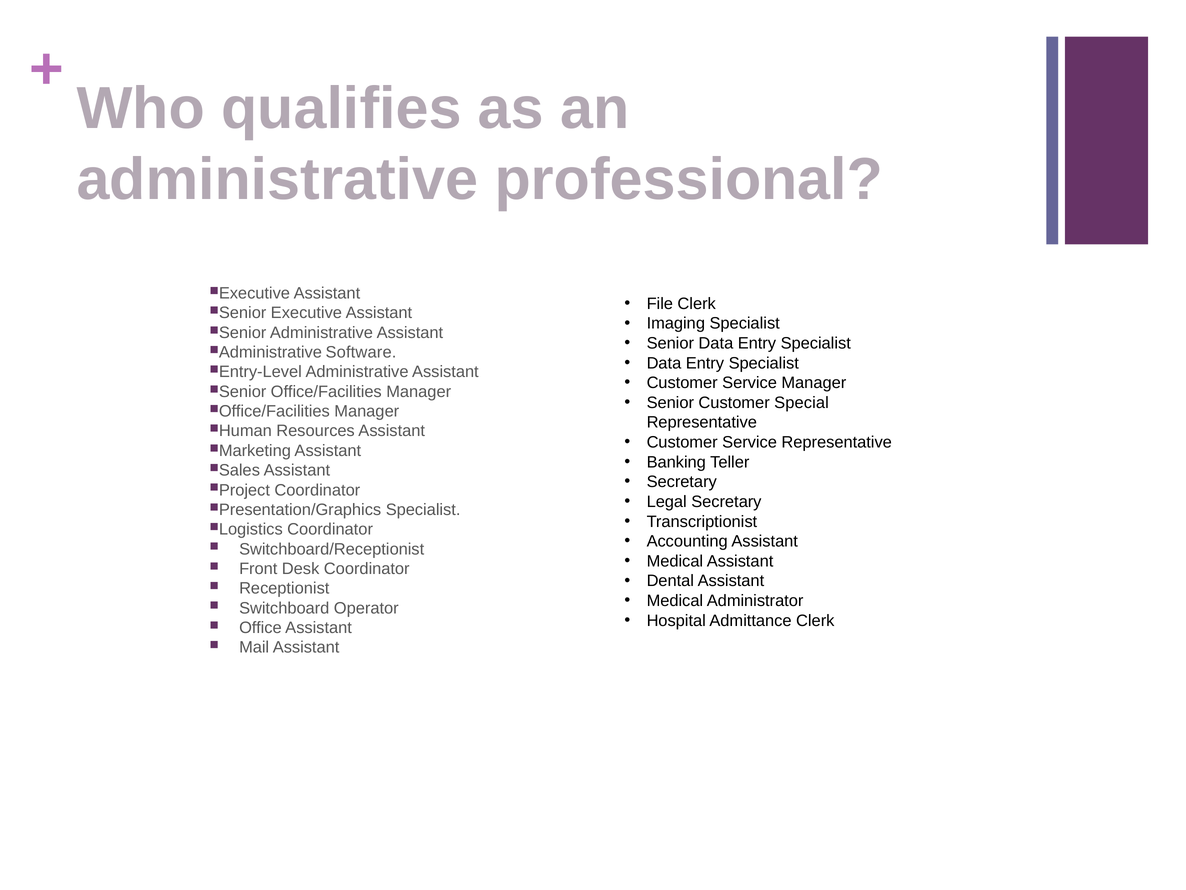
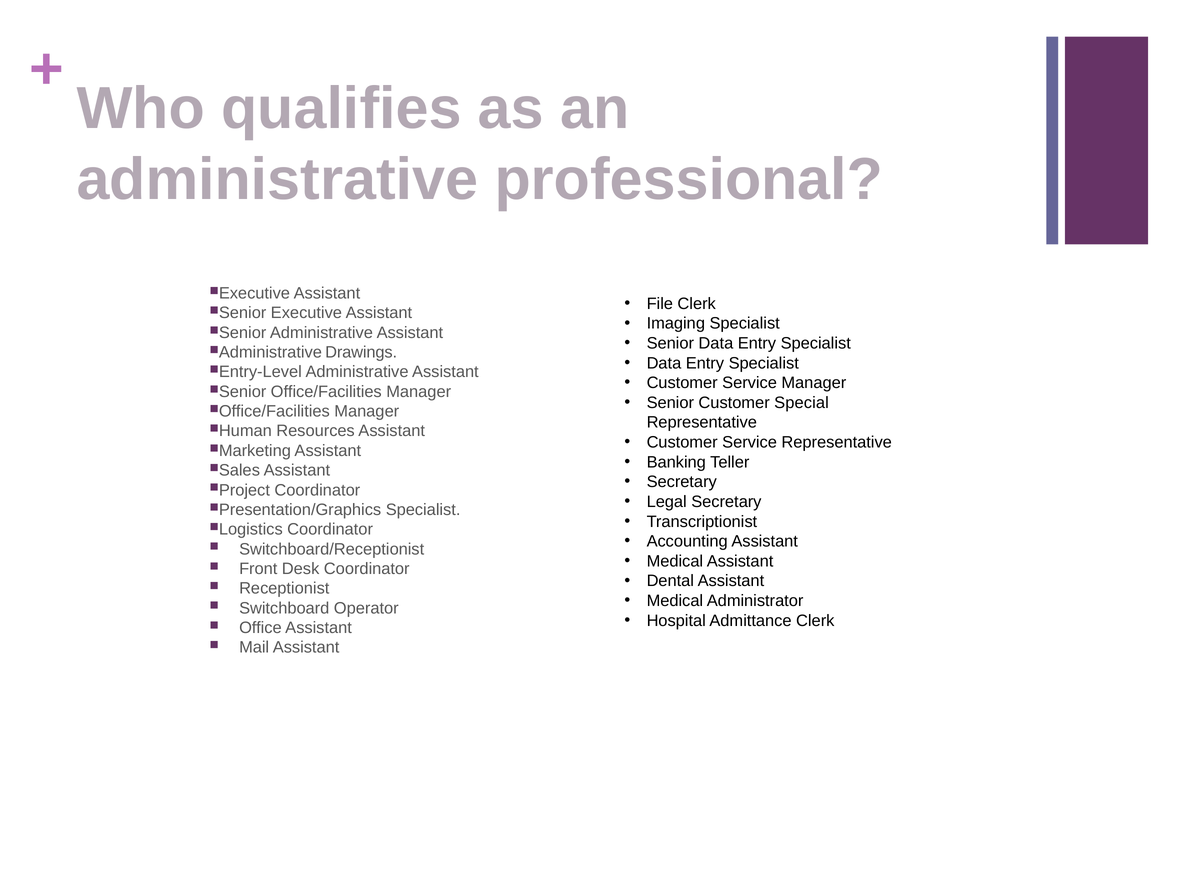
Software: Software -> Drawings (361, 352)
